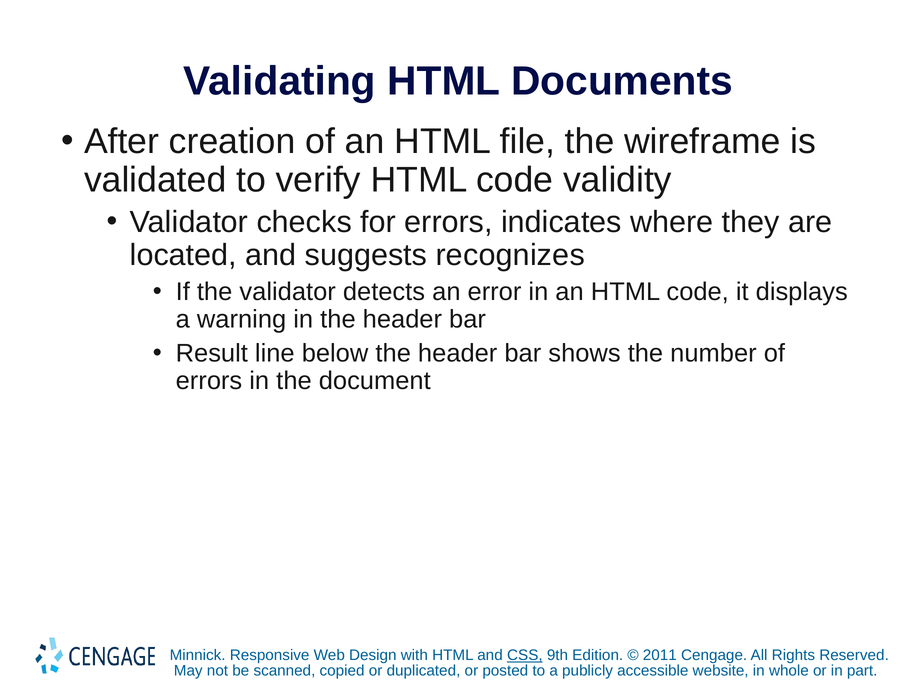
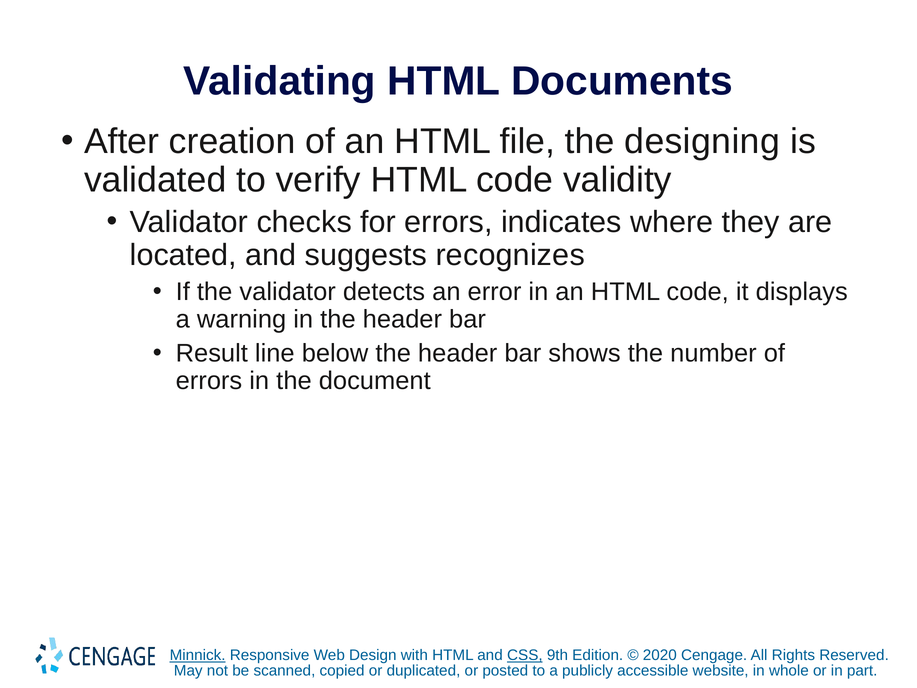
wireframe: wireframe -> designing (702, 141)
Minnick underline: none -> present (198, 655)
2011: 2011 -> 2020 (660, 655)
